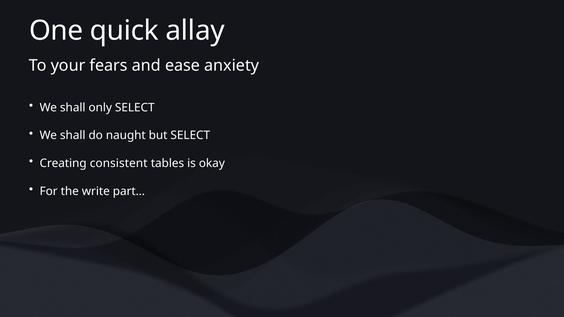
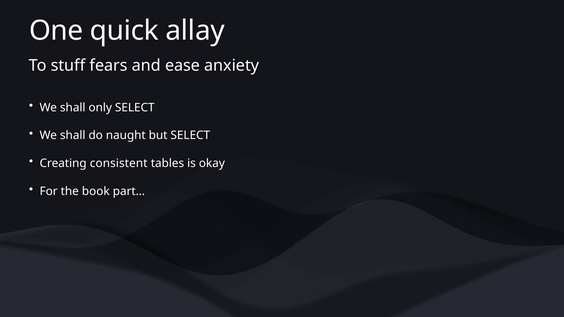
your: your -> stuff (68, 66)
write: write -> book (96, 191)
